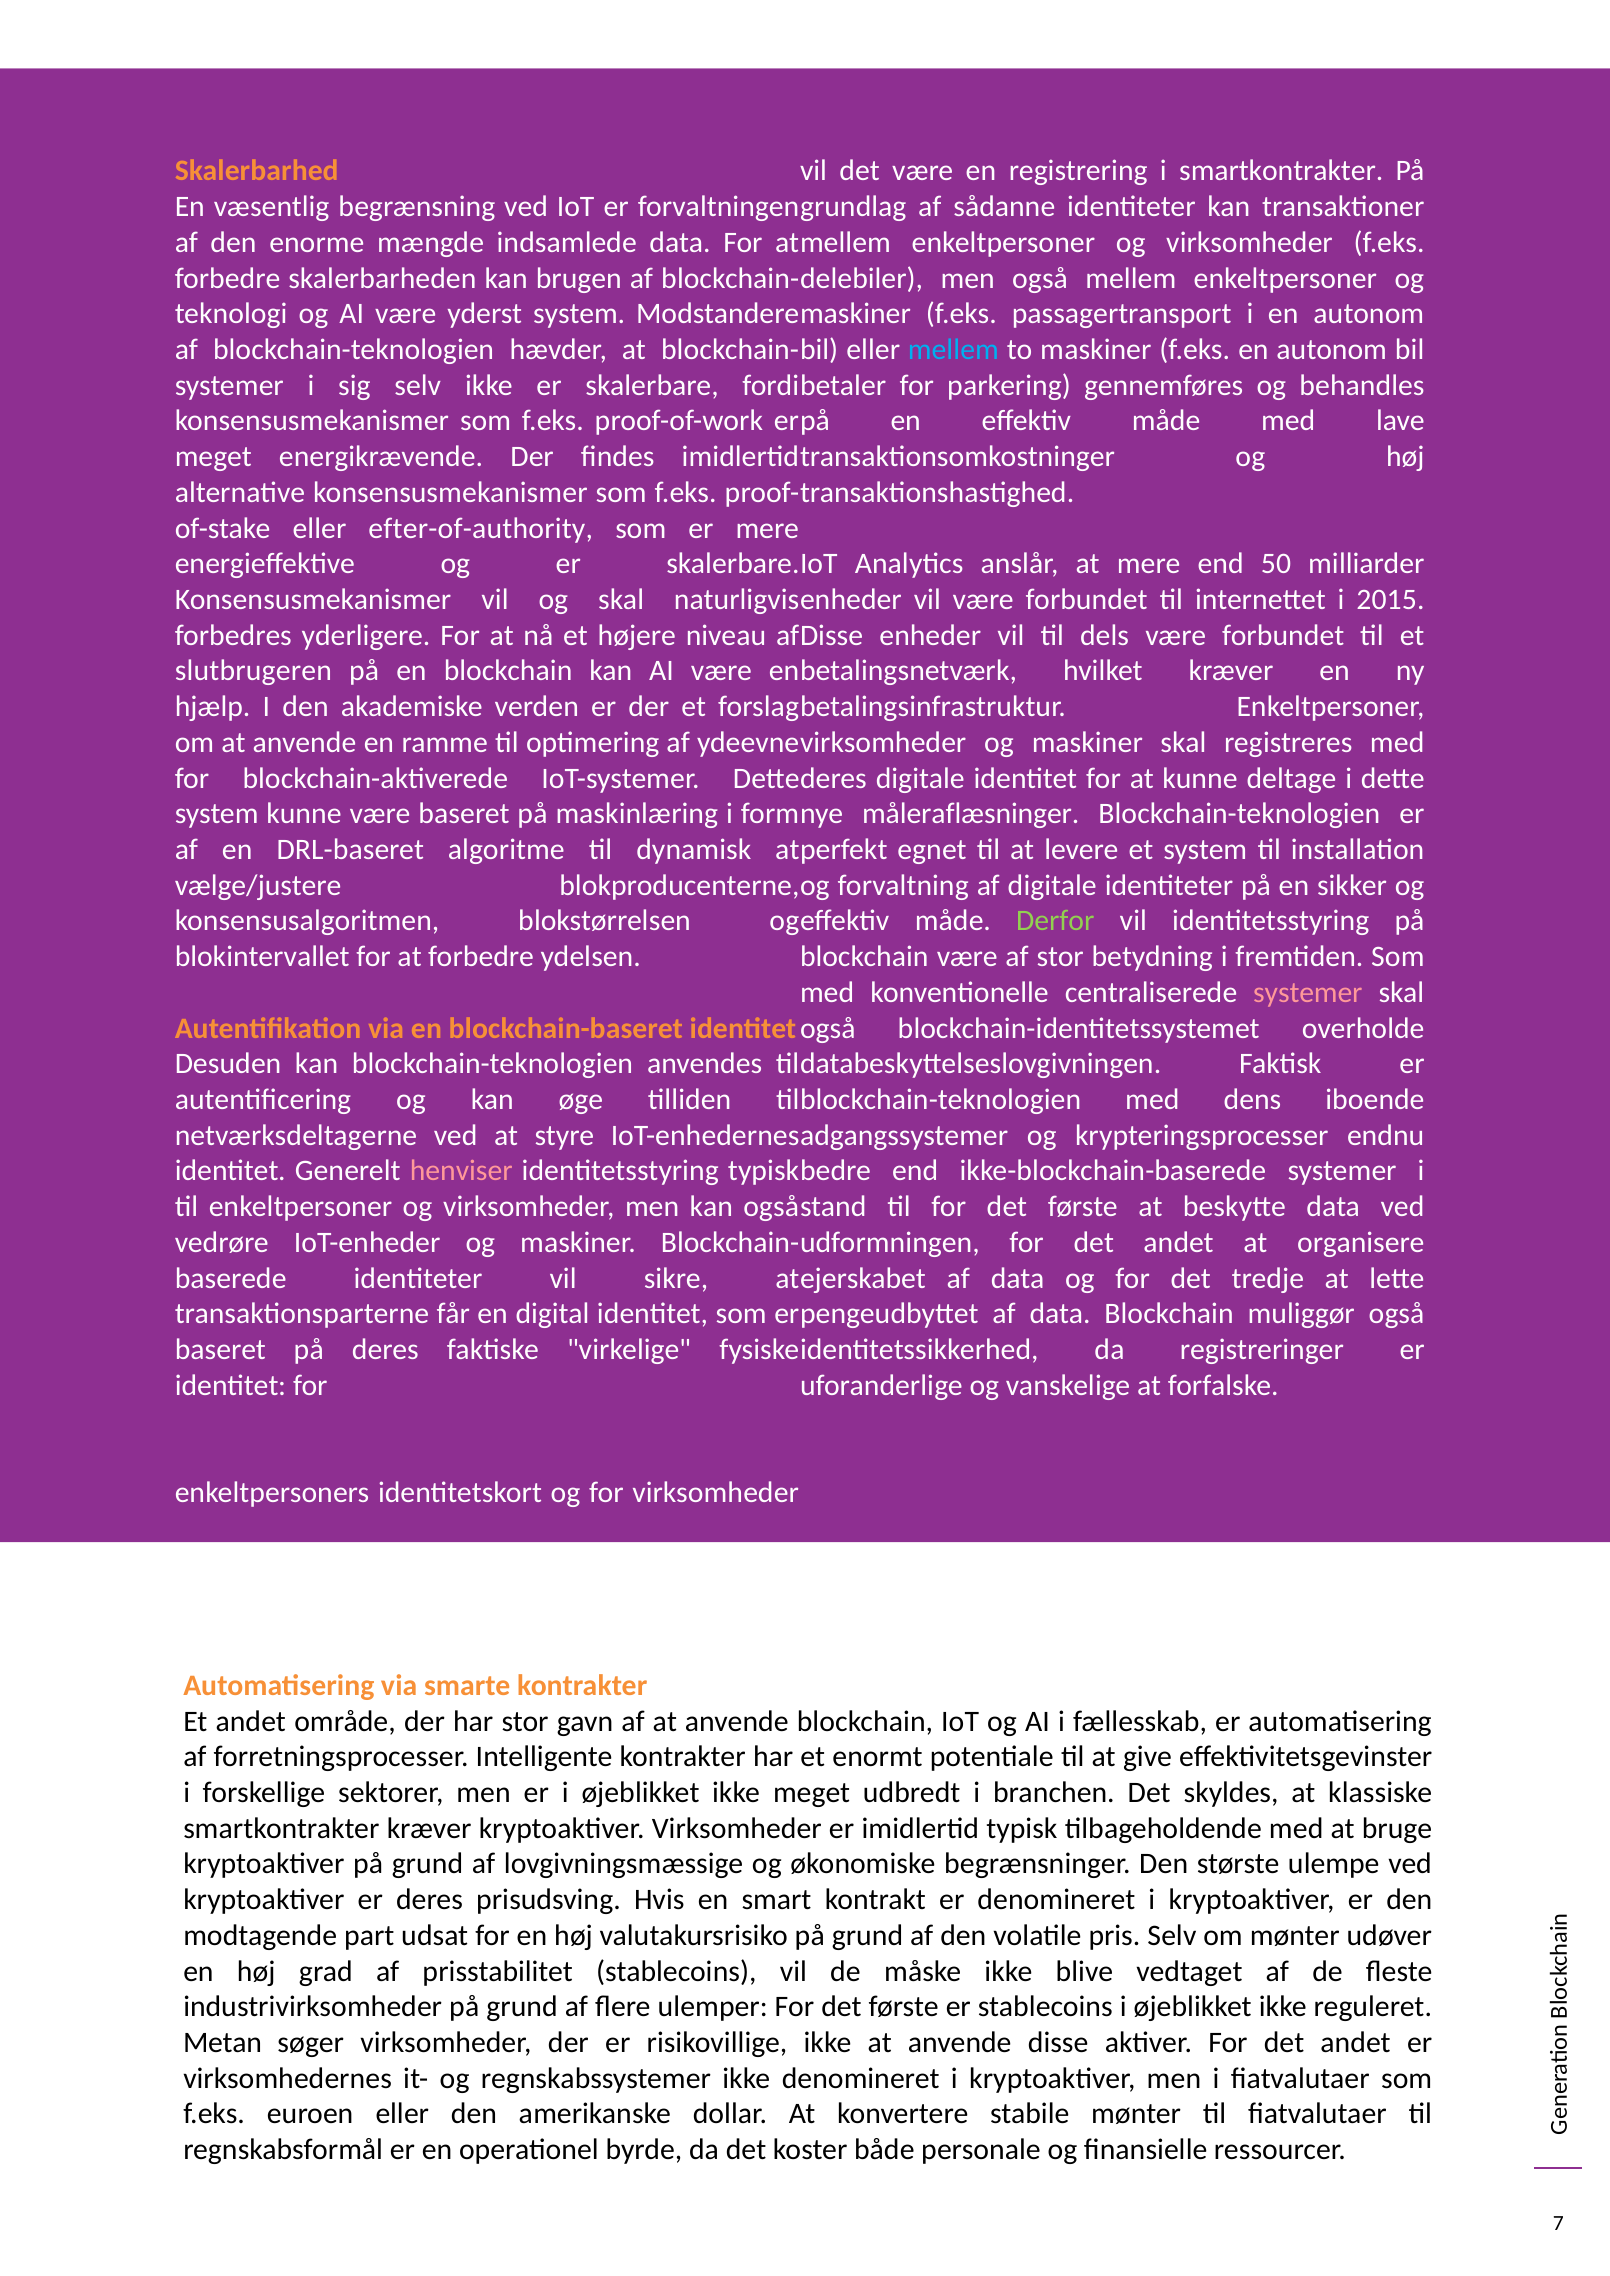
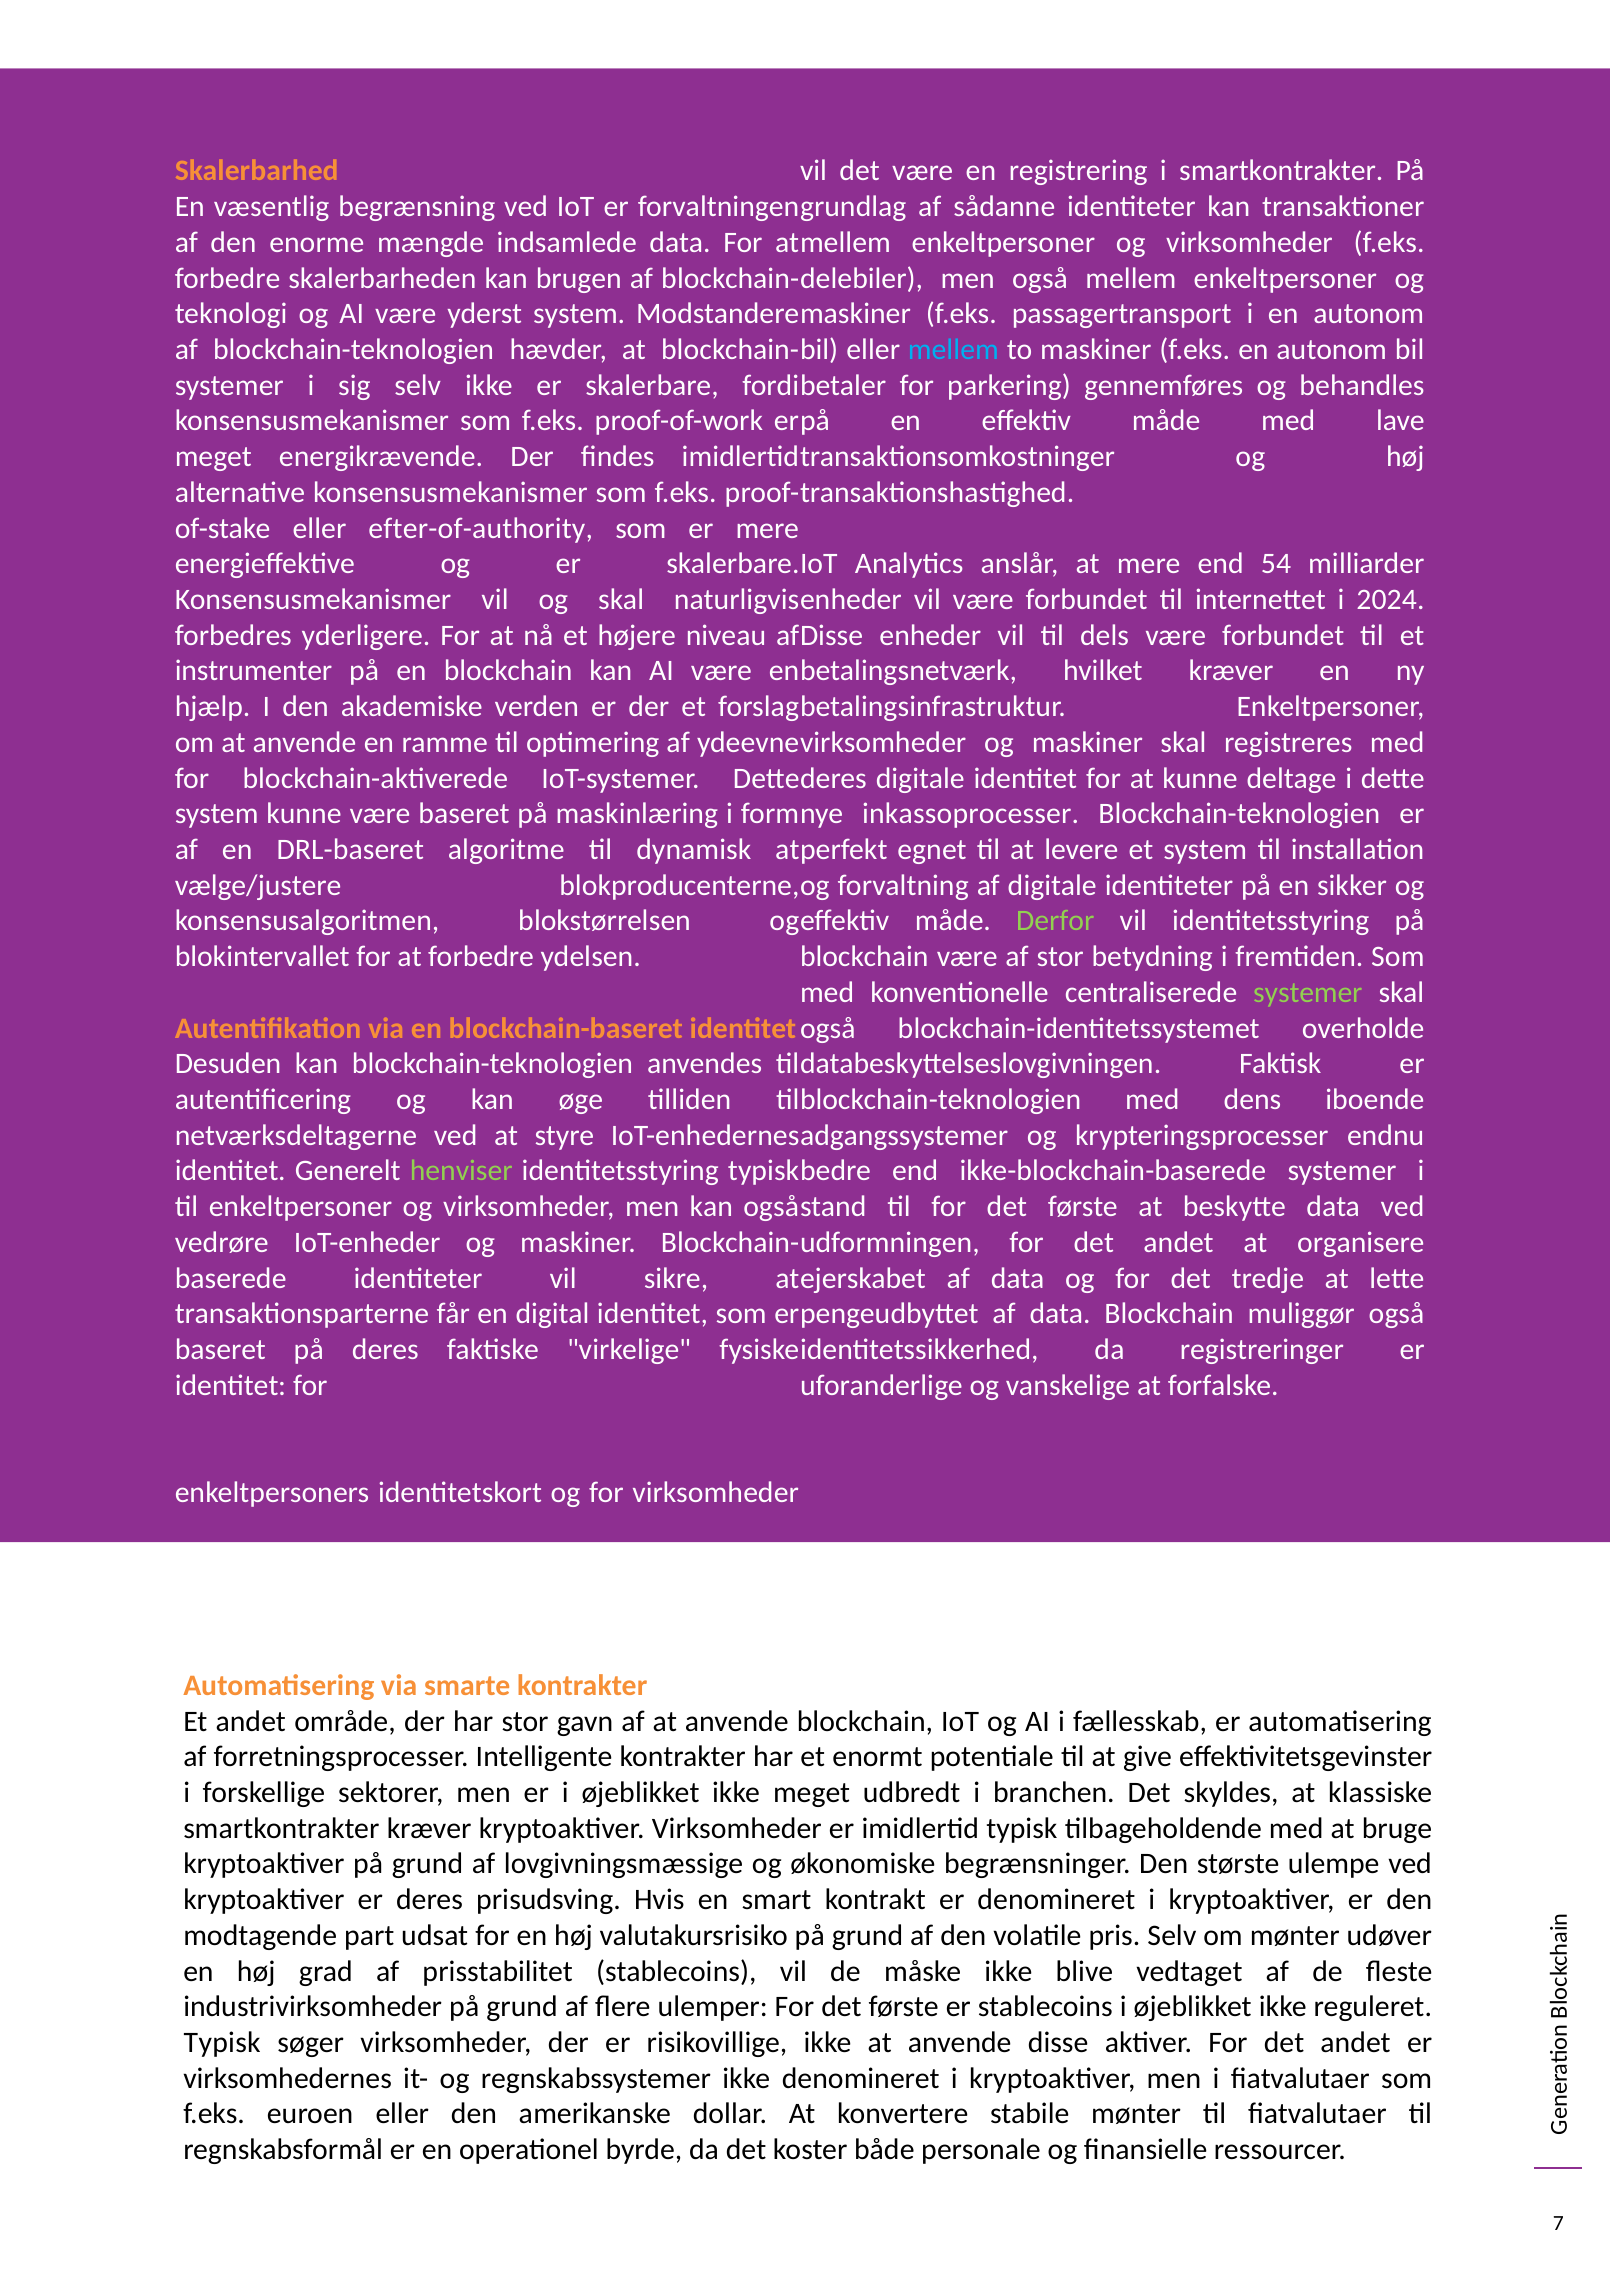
50: 50 -> 54 (1276, 564)
2015: 2015 -> 2024 (1390, 600)
slutbrugeren: slutbrugeren -> instrumenter (254, 671)
måleraflæsninger: måleraflæsninger -> inkassoprocesser (971, 814)
systemer colour: pink -> light green (1308, 993)
henviser colour: pink -> light green (461, 1172)
Metan: Metan -> Typisk (222, 2044)
